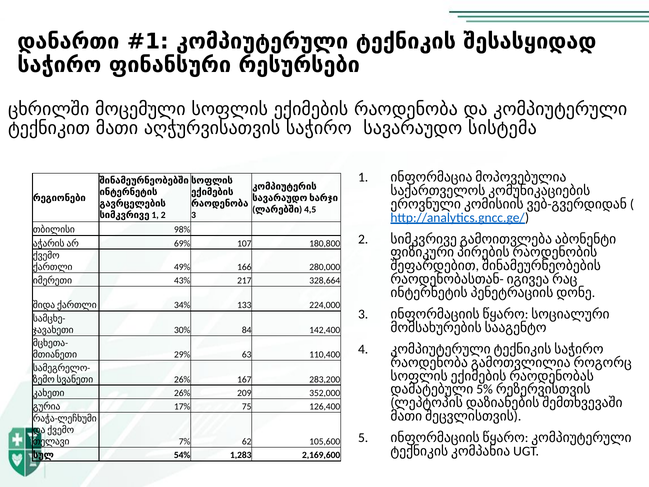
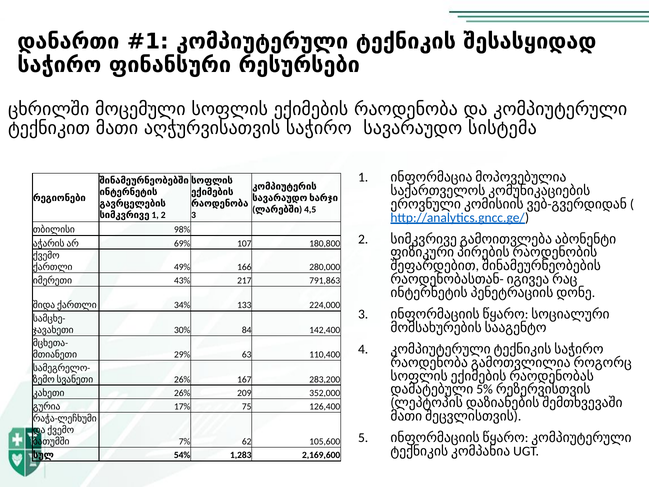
328,664: 328,664 -> 791,863 (325, 280)
თელავი: თელავი -> ბათუმში (51, 441)
